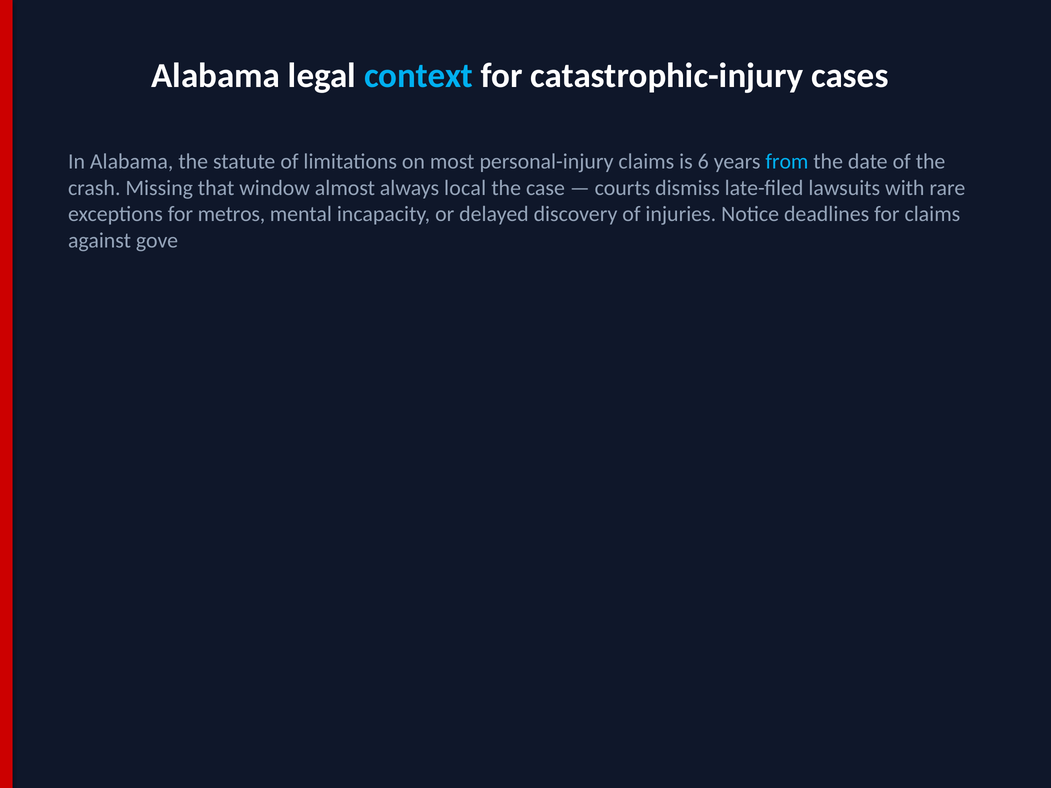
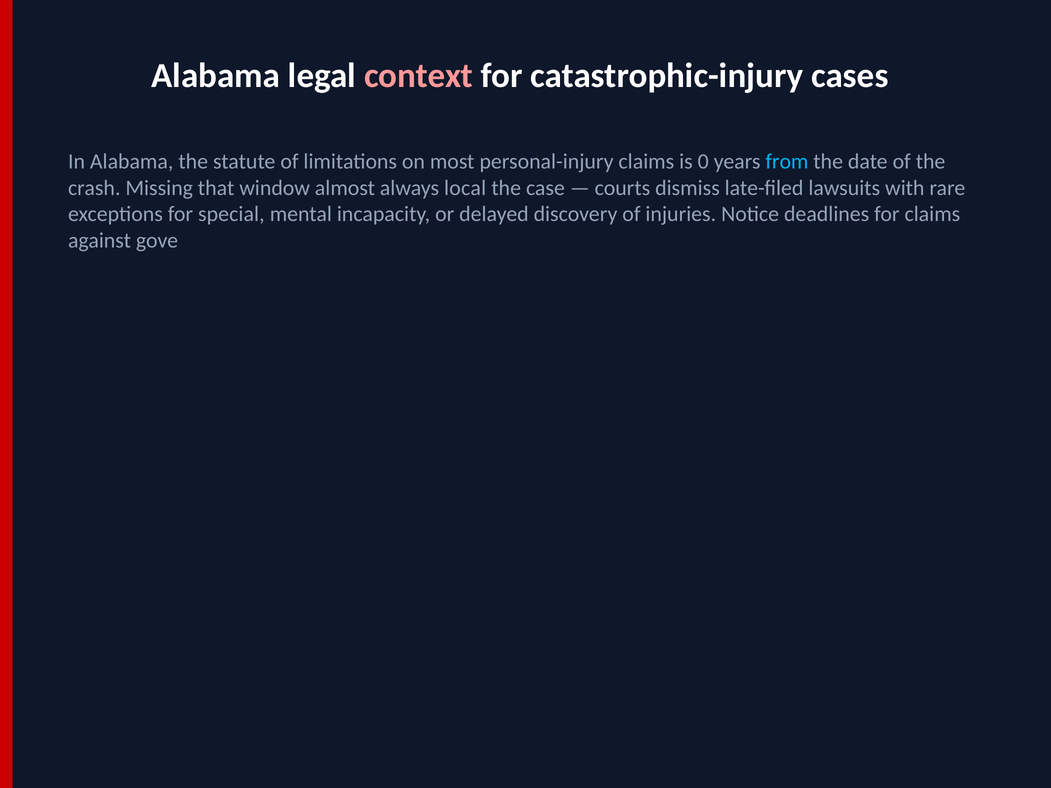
context colour: light blue -> pink (419, 76)
6: 6 -> 0 (703, 162)
metros: metros -> special (231, 214)
